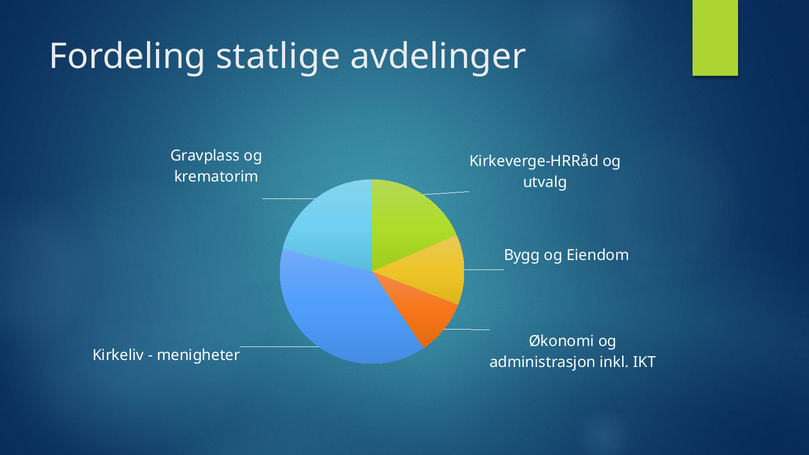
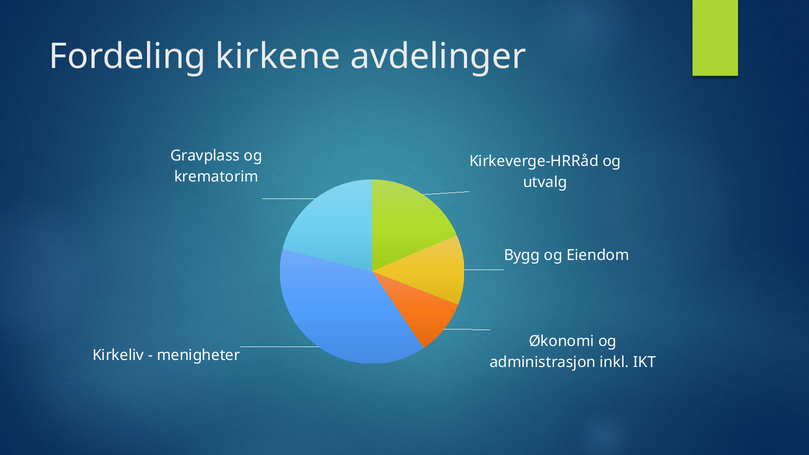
statlige: statlige -> kirkene (278, 57)
